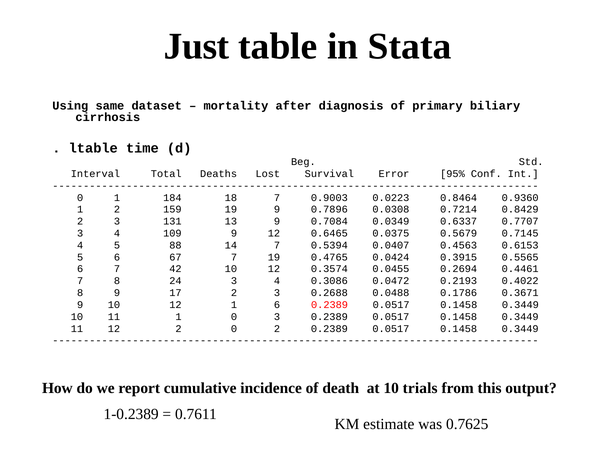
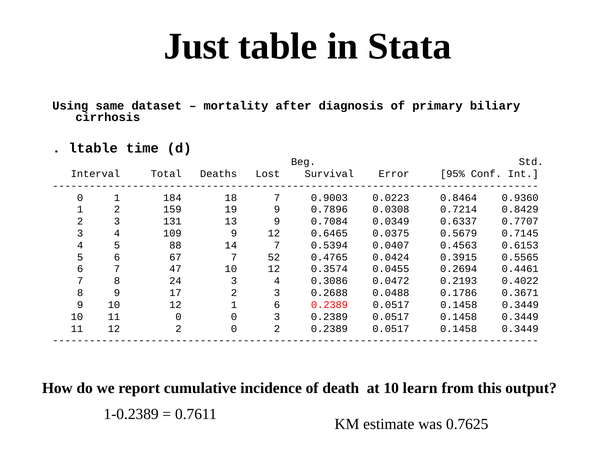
7 19: 19 -> 52 (274, 257)
42: 42 -> 47 (175, 269)
11 1: 1 -> 0 (179, 317)
trials: trials -> learn (420, 388)
